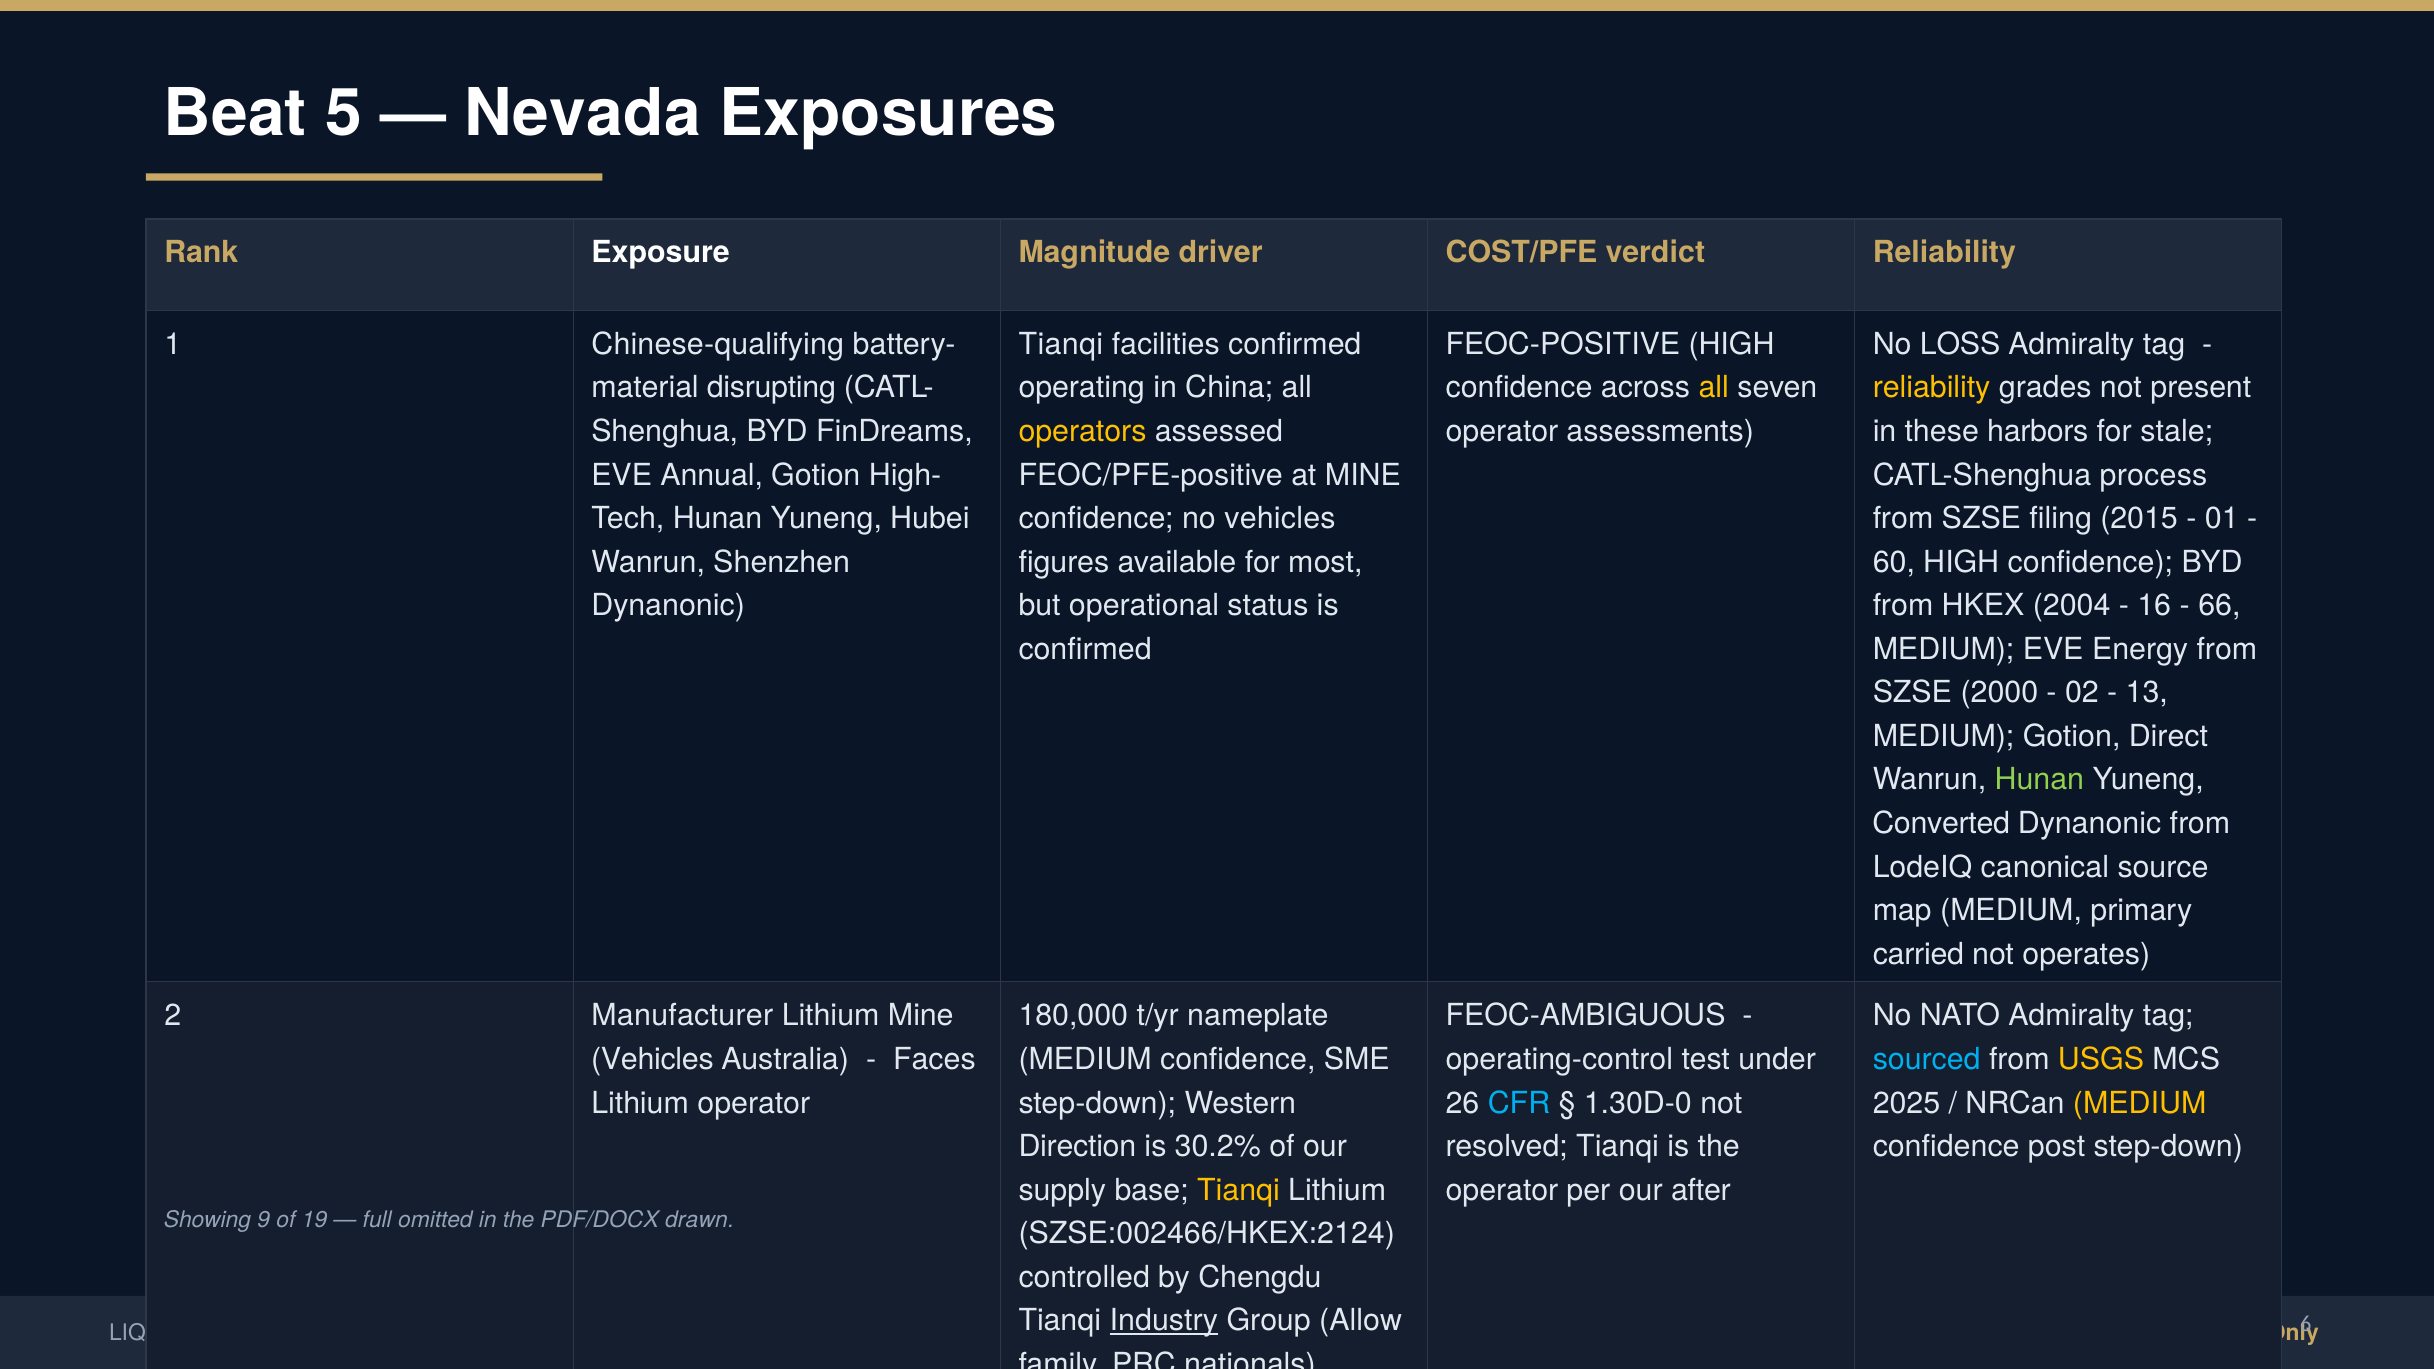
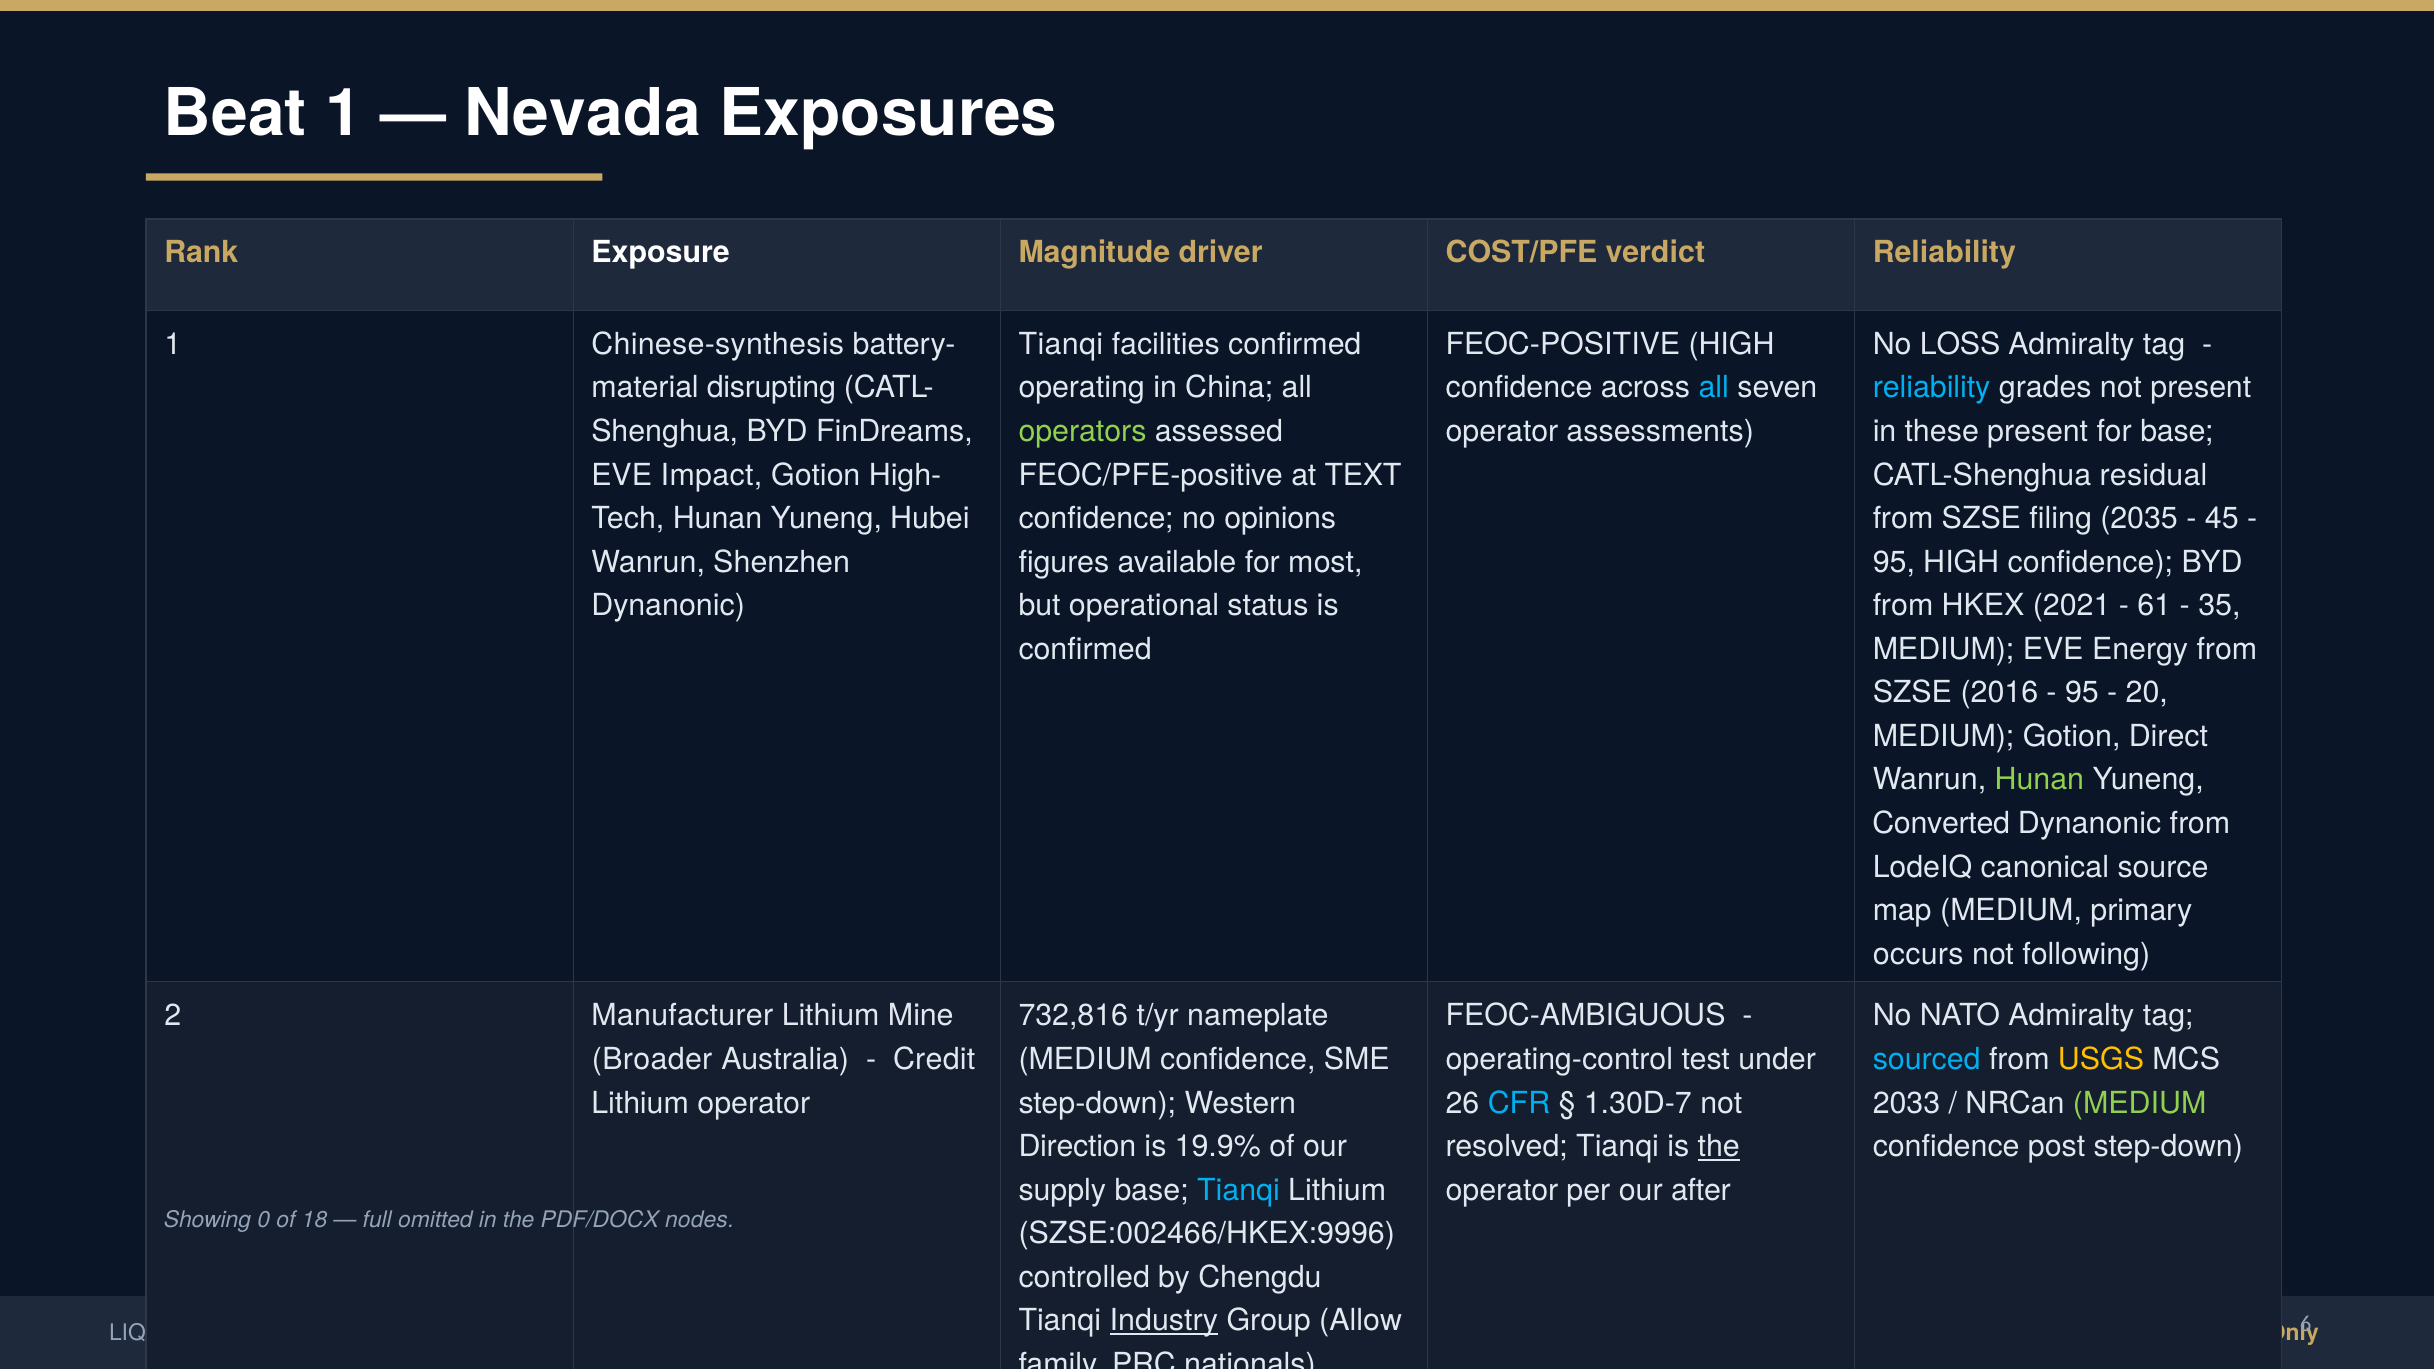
Beat 5: 5 -> 1 (343, 114)
Chinese-qualifying: Chinese-qualifying -> Chinese-synthesis (718, 344)
all colour: yellow -> light blue (1714, 388)
reliability colour: yellow -> light blue (1932, 388)
operators colour: yellow -> light green (1082, 432)
these harbors: harbors -> present (2038, 432)
for stale: stale -> base (2177, 432)
EVE Annual: Annual -> Impact (712, 475)
at MINE: MINE -> TEXT (1363, 475)
process: process -> residual (2154, 475)
no vehicles: vehicles -> opinions (1280, 519)
2015: 2015 -> 2035 (2139, 519)
01: 01 -> 45 (2222, 519)
60: 60 -> 95 (1894, 562)
2004: 2004 -> 2021 (2072, 606)
16: 16 -> 61 (2154, 606)
66: 66 -> 35 (2219, 606)
2000: 2000 -> 2016 (1999, 693)
02: 02 -> 95 (2082, 693)
13: 13 -> 20 (2147, 693)
carried: carried -> occurs (1918, 954)
operates: operates -> following (2086, 954)
180,000: 180,000 -> 732,816 (1073, 1016)
Vehicles: Vehicles -> Broader (652, 1060)
Faces: Faces -> Credit (934, 1060)
1.30D-0: 1.30D-0 -> 1.30D-7 (1638, 1103)
2025: 2025 -> 2033 (1906, 1103)
MEDIUM colour: yellow -> light green (2140, 1103)
30.2%: 30.2% -> 19.9% (1218, 1147)
the underline: none -> present (1719, 1147)
Tianqi colour: yellow -> light blue (1238, 1190)
9: 9 -> 0 (264, 1220)
19: 19 -> 18 (315, 1220)
drawn: drawn -> nodes (700, 1220)
SZSE:002466/HKEX:2124: SZSE:002466/HKEX:2124 -> SZSE:002466/HKEX:9996 (1207, 1234)
